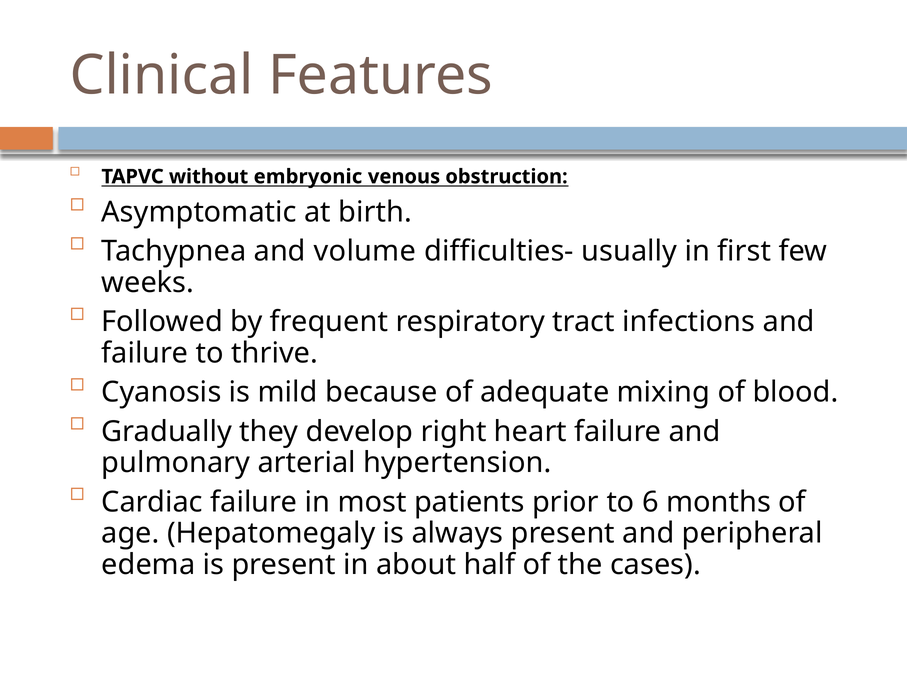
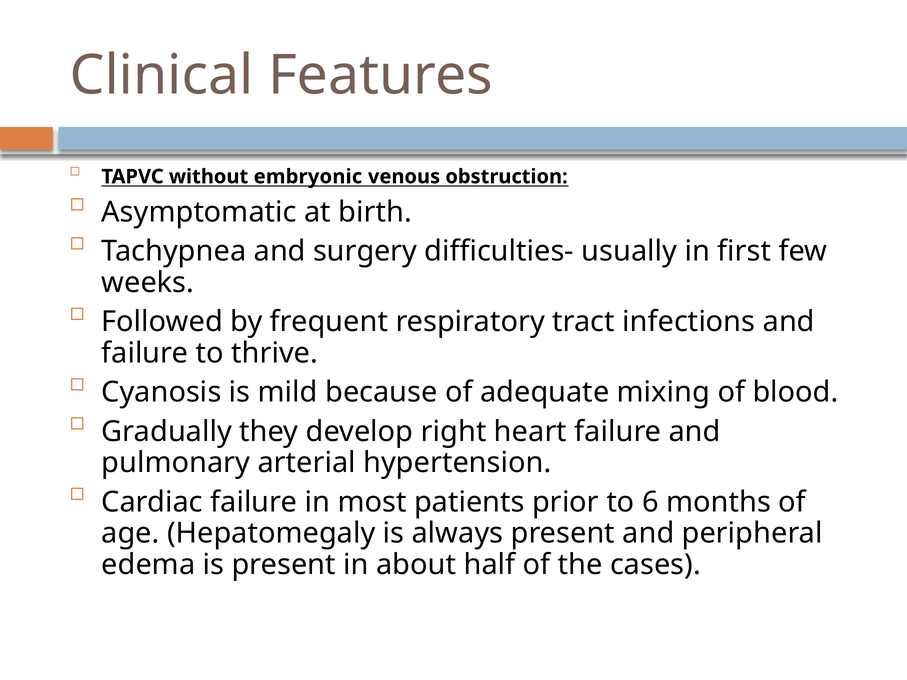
volume: volume -> surgery (365, 251)
